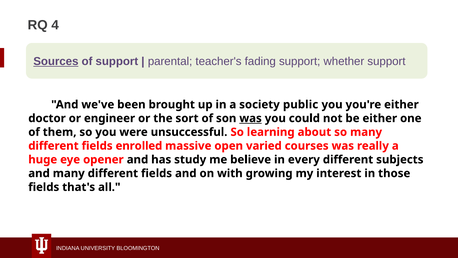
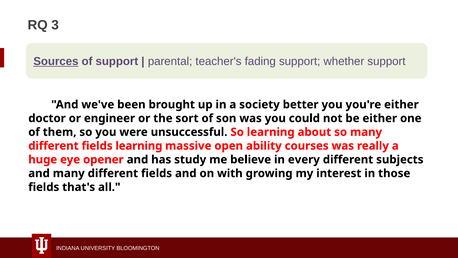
4: 4 -> 3 (55, 25)
public: public -> better (301, 104)
was underline: present -> none (251, 118)
fields enrolled: enrolled -> learning (139, 146)
varied: varied -> ability (264, 146)
